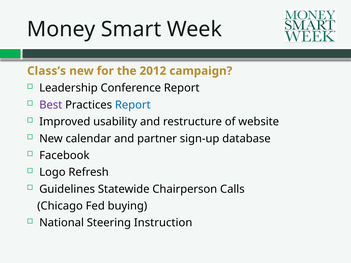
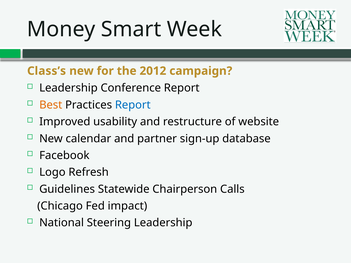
Best colour: purple -> orange (51, 105)
buying: buying -> impact (127, 206)
Steering Instruction: Instruction -> Leadership (163, 223)
